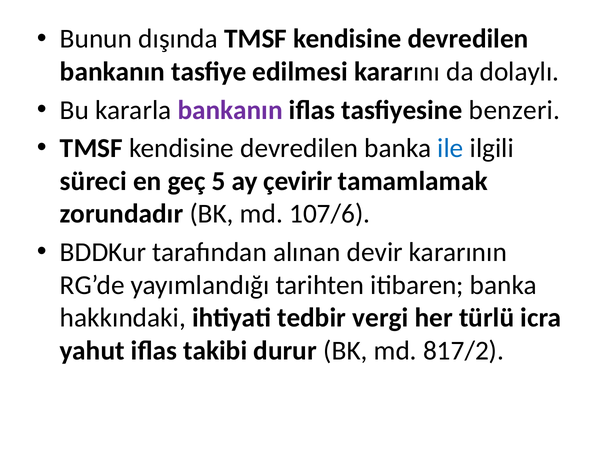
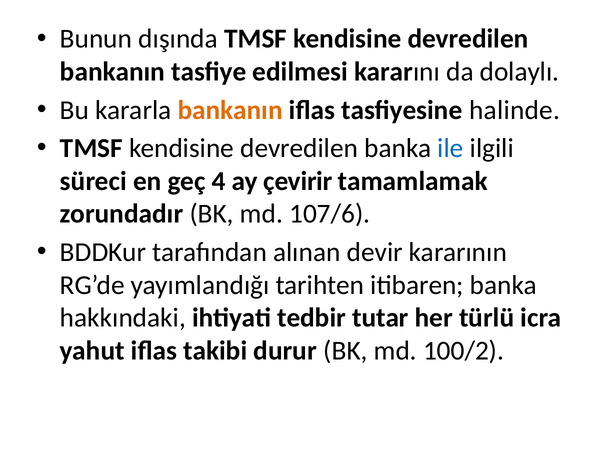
bankanın colour: purple -> orange (230, 110)
benzeri: benzeri -> halinde (515, 110)
5: 5 -> 4 (219, 181)
vergi: vergi -> tutar (380, 318)
817/2: 817/2 -> 100/2 (464, 351)
